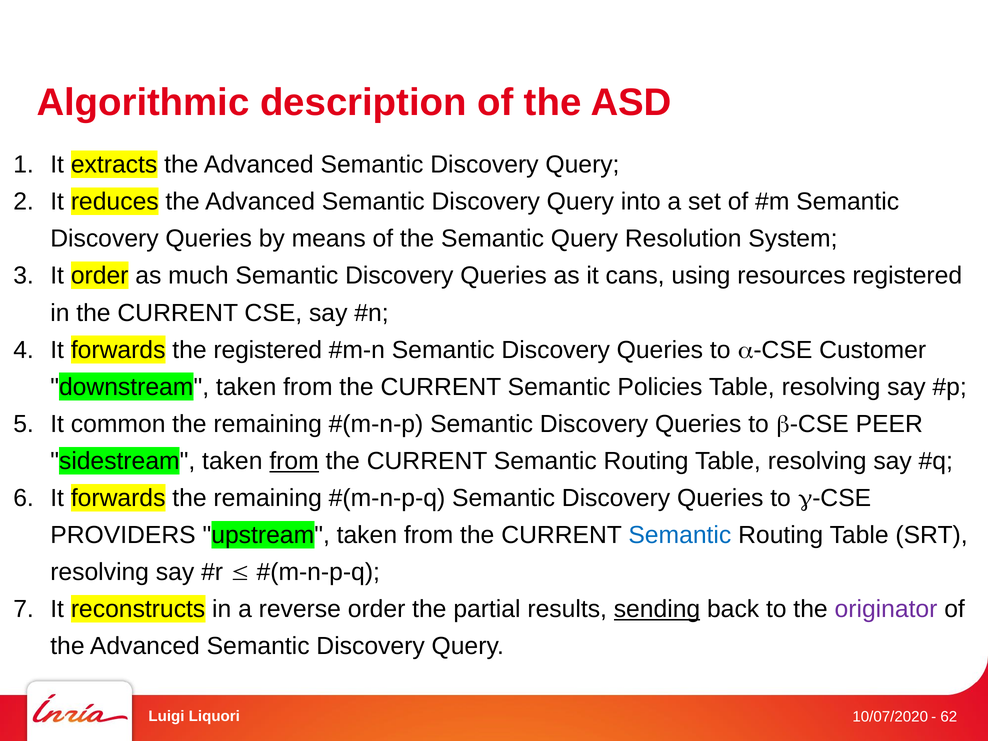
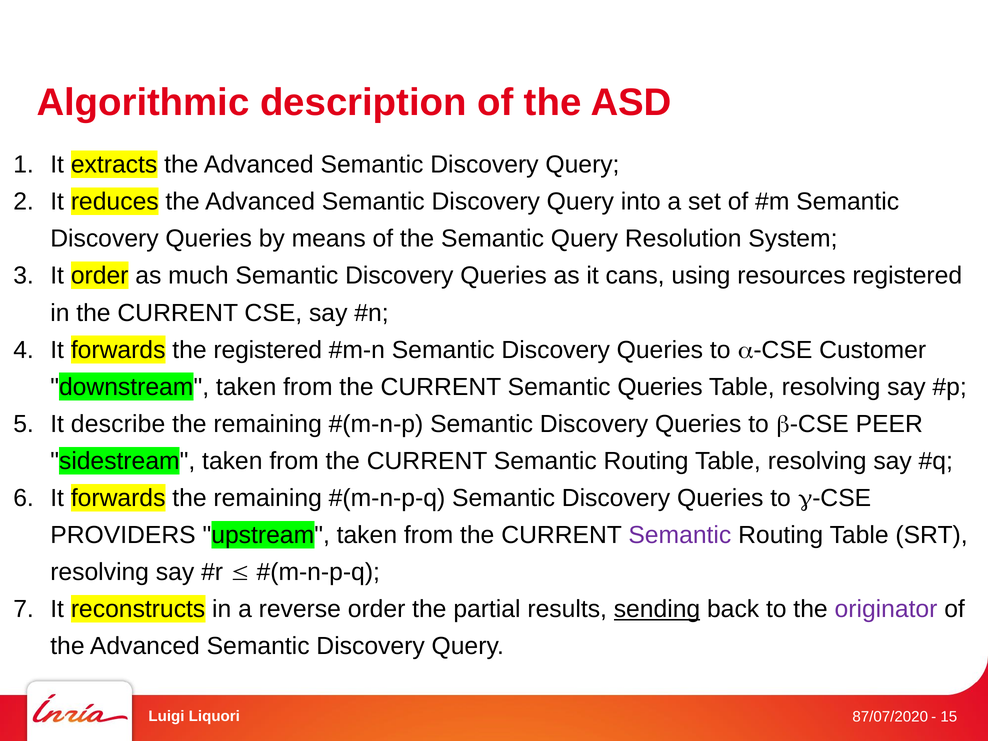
Semantic Policies: Policies -> Queries (660, 387)
common: common -> describe (118, 424)
from underline: present -> none (294, 461)
Semantic colour: blue -> purple (680, 535)
10/07/2020: 10/07/2020 -> 87/07/2020 (890, 717)
62: 62 -> 15 (949, 717)
